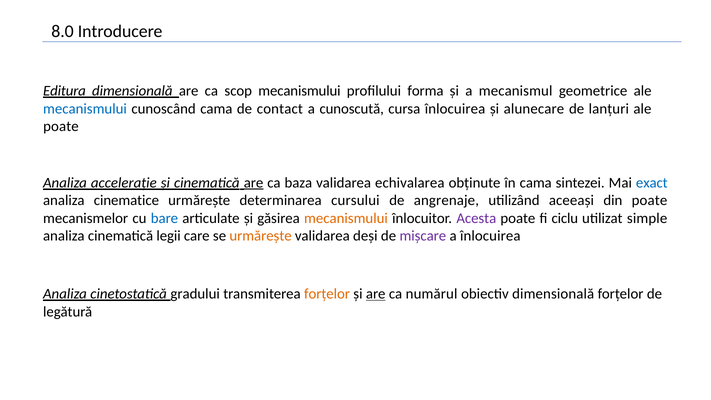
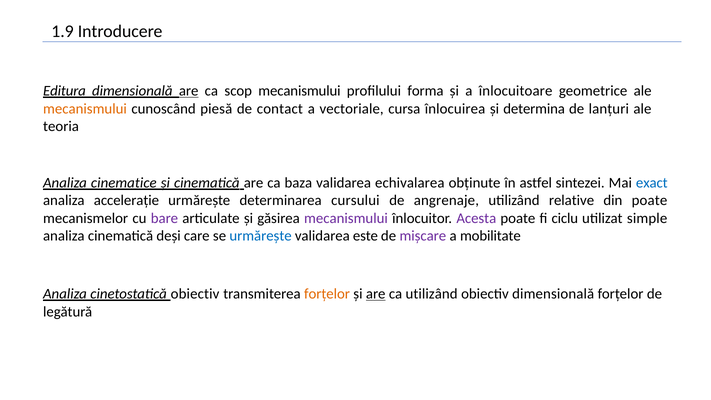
8.0: 8.0 -> 1.9 (63, 31)
are underline: none -> present (189, 91)
mecanismul: mecanismul -> înlocuitoare (516, 91)
mecanismului colour: blue -> orange (85, 109)
cunoscând cama: cama -> piesă (216, 109)
cunoscută: cunoscută -> vectoriale (352, 109)
alunecare: alunecare -> determina (534, 109)
poate: poate -> teoria (61, 126)
accelerație: accelerație -> cinematice (124, 183)
are underline: present -> none (254, 183)
în cama: cama -> astfel (536, 183)
cinematice: cinematice -> accelerație (126, 200)
aceeași: aceeași -> relative (572, 200)
bare colour: blue -> purple (164, 218)
mecanismului colour: orange -> purple (346, 218)
legii: legii -> deși (169, 236)
urmărește colour: orange -> blue (261, 236)
deși: deși -> este (365, 236)
a înlocuirea: înlocuirea -> mobilitate (490, 236)
cinetostatică gradului: gradului -> obiectiv (195, 294)
ca numărul: numărul -> utilizând (432, 294)
